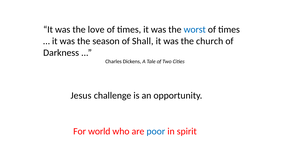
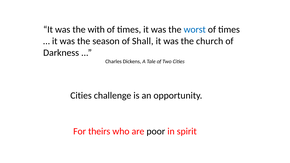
love: love -> with (96, 30)
Jesus: Jesus -> Cities (81, 95)
world: world -> theirs (99, 131)
poor colour: blue -> black (156, 131)
